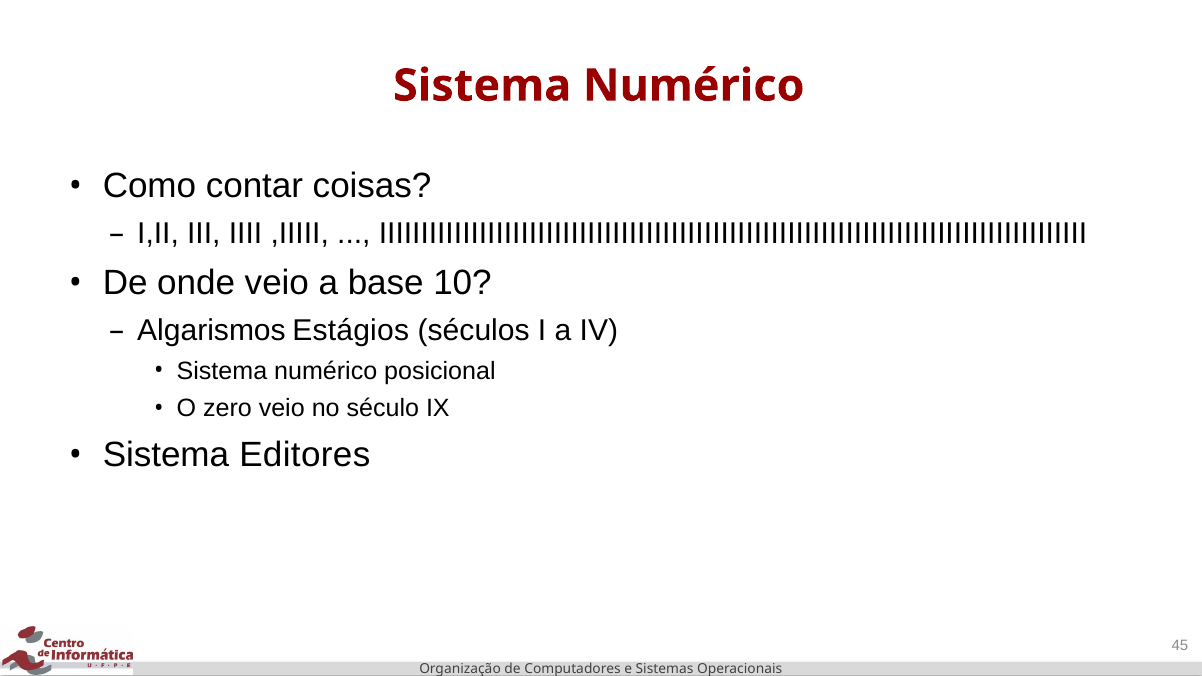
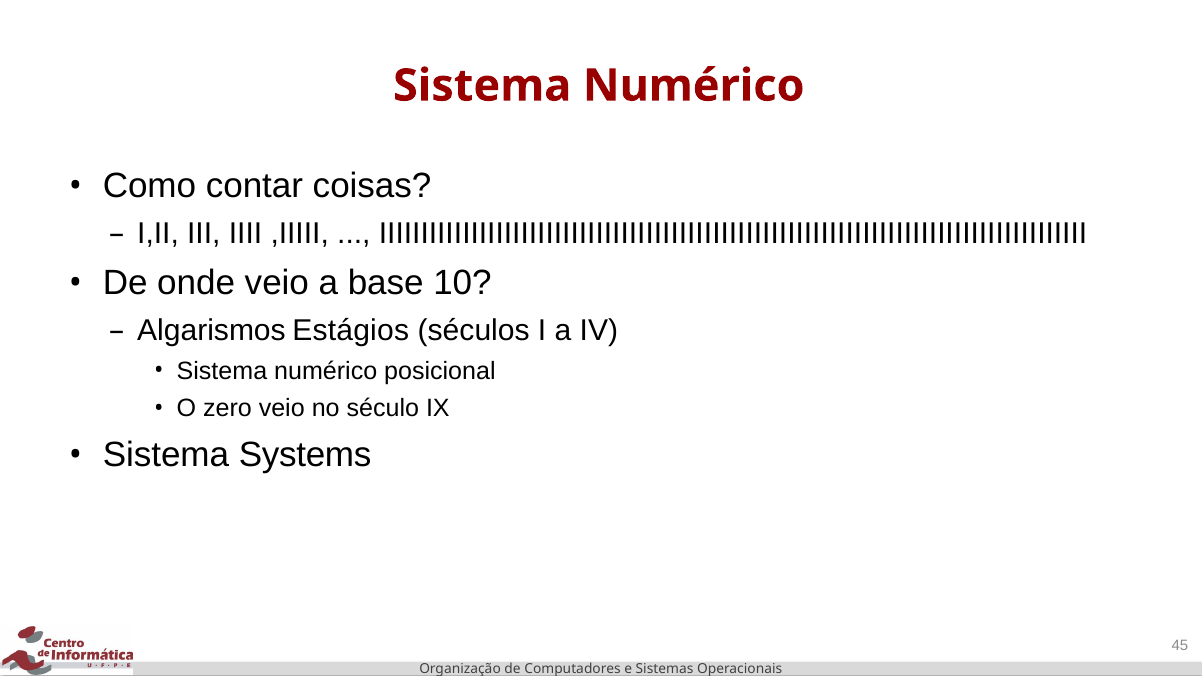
Editores: Editores -> Systems (305, 455)
